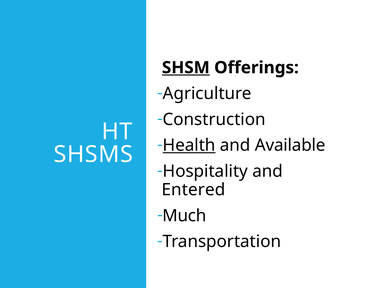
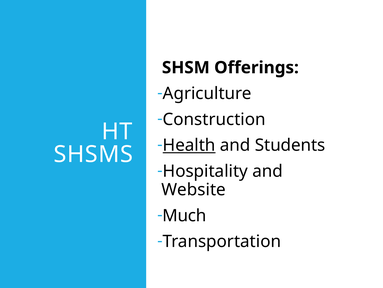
SHSM underline: present -> none (186, 67)
Available: Available -> Students (290, 145)
Entered: Entered -> Website (194, 189)
